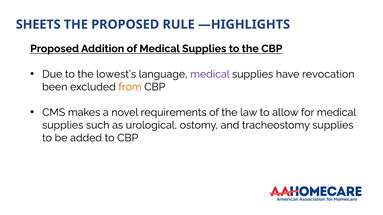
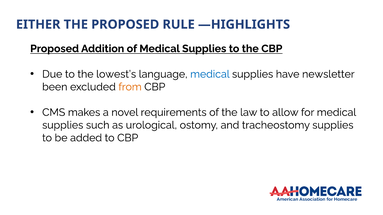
SHEETS: SHEETS -> EITHER (38, 25)
medical colour: purple -> blue (210, 74)
revocation: revocation -> newsletter (328, 74)
